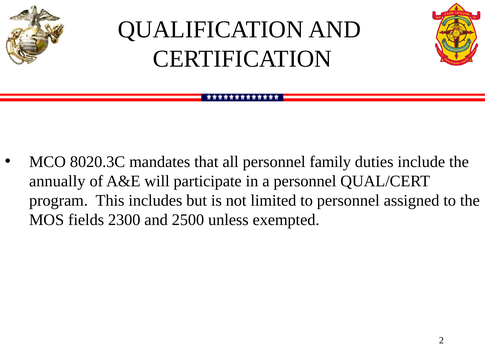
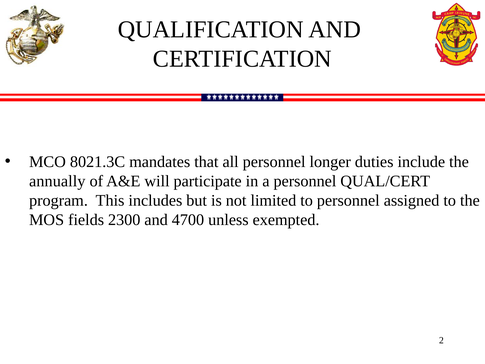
8020.3C: 8020.3C -> 8021.3C (98, 162)
family: family -> longer (330, 162)
2500: 2500 -> 4700 (188, 220)
